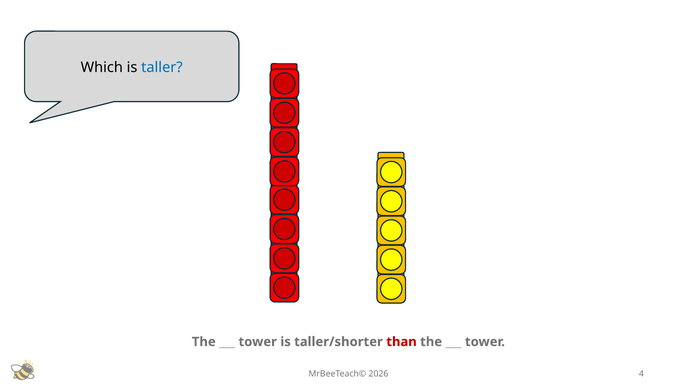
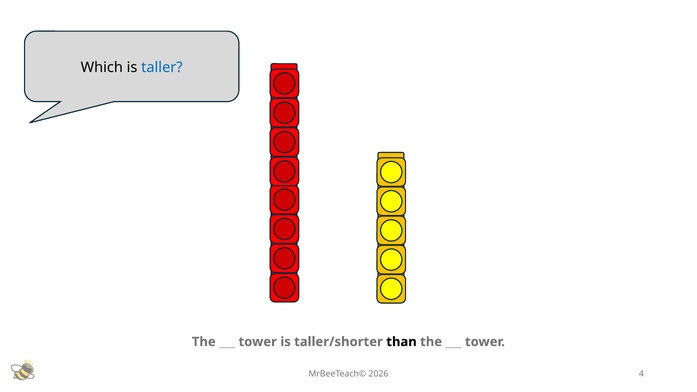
than colour: red -> black (402, 342)
